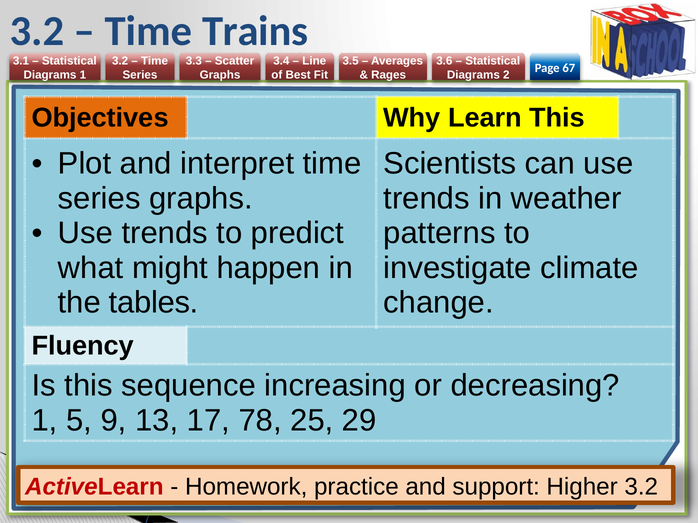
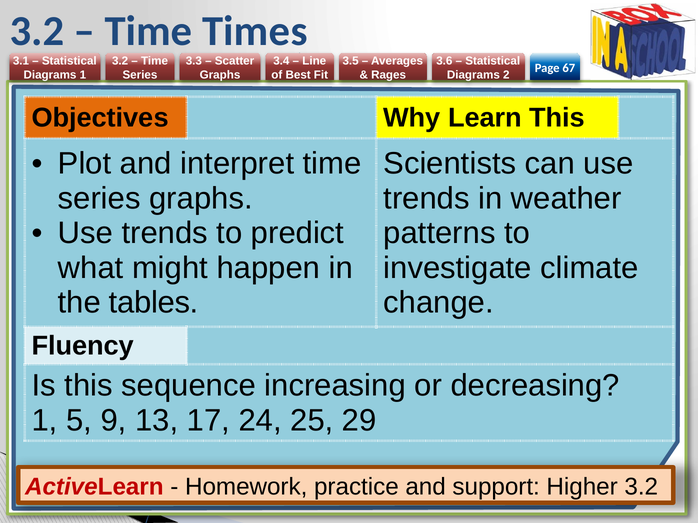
Trains: Trains -> Times (255, 31)
78: 78 -> 24 (260, 421)
